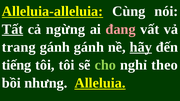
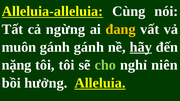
Tất underline: present -> none (12, 29)
đang colour: pink -> yellow (121, 29)
trang: trang -> muôn (19, 47)
tiếng: tiếng -> nặng (17, 65)
theo: theo -> niên (164, 65)
nhưng: nhưng -> hưởng (46, 83)
